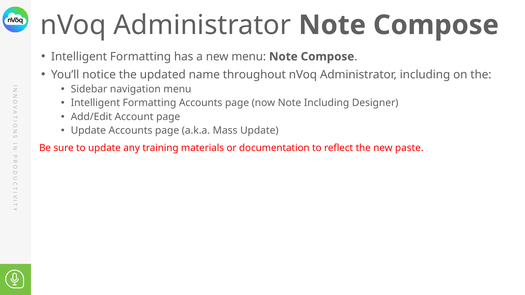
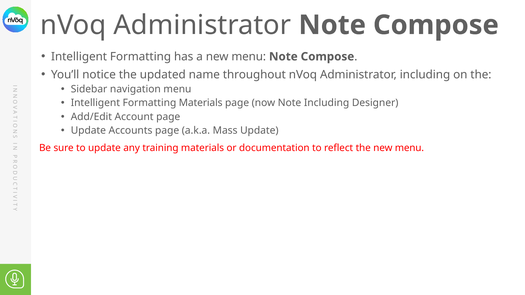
Formatting Accounts: Accounts -> Materials (201, 103)
the new paste: paste -> menu (409, 148)
